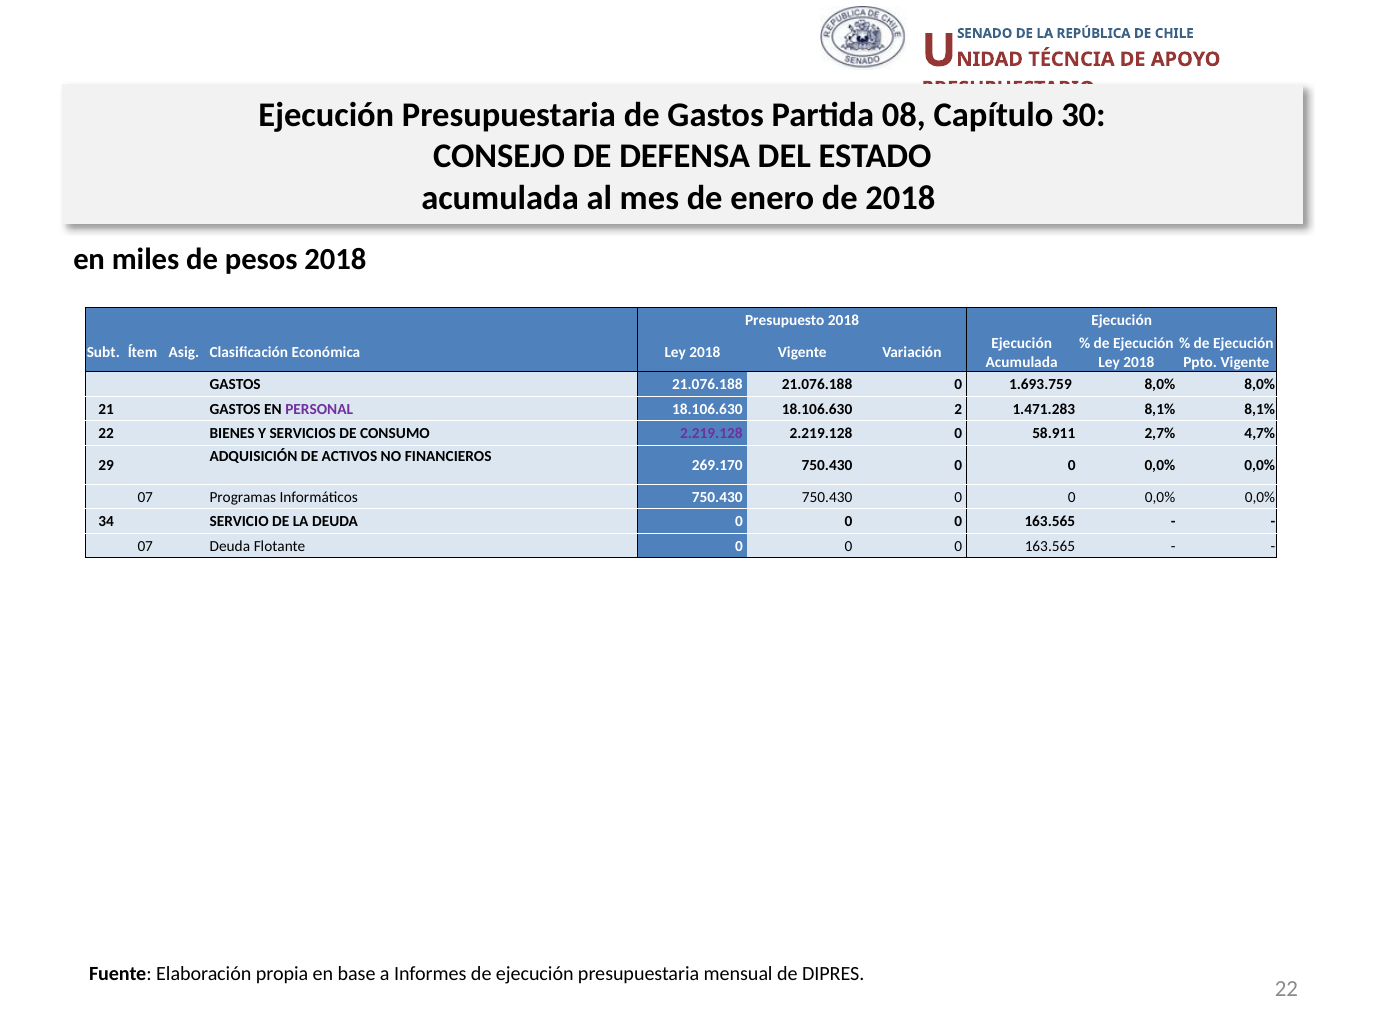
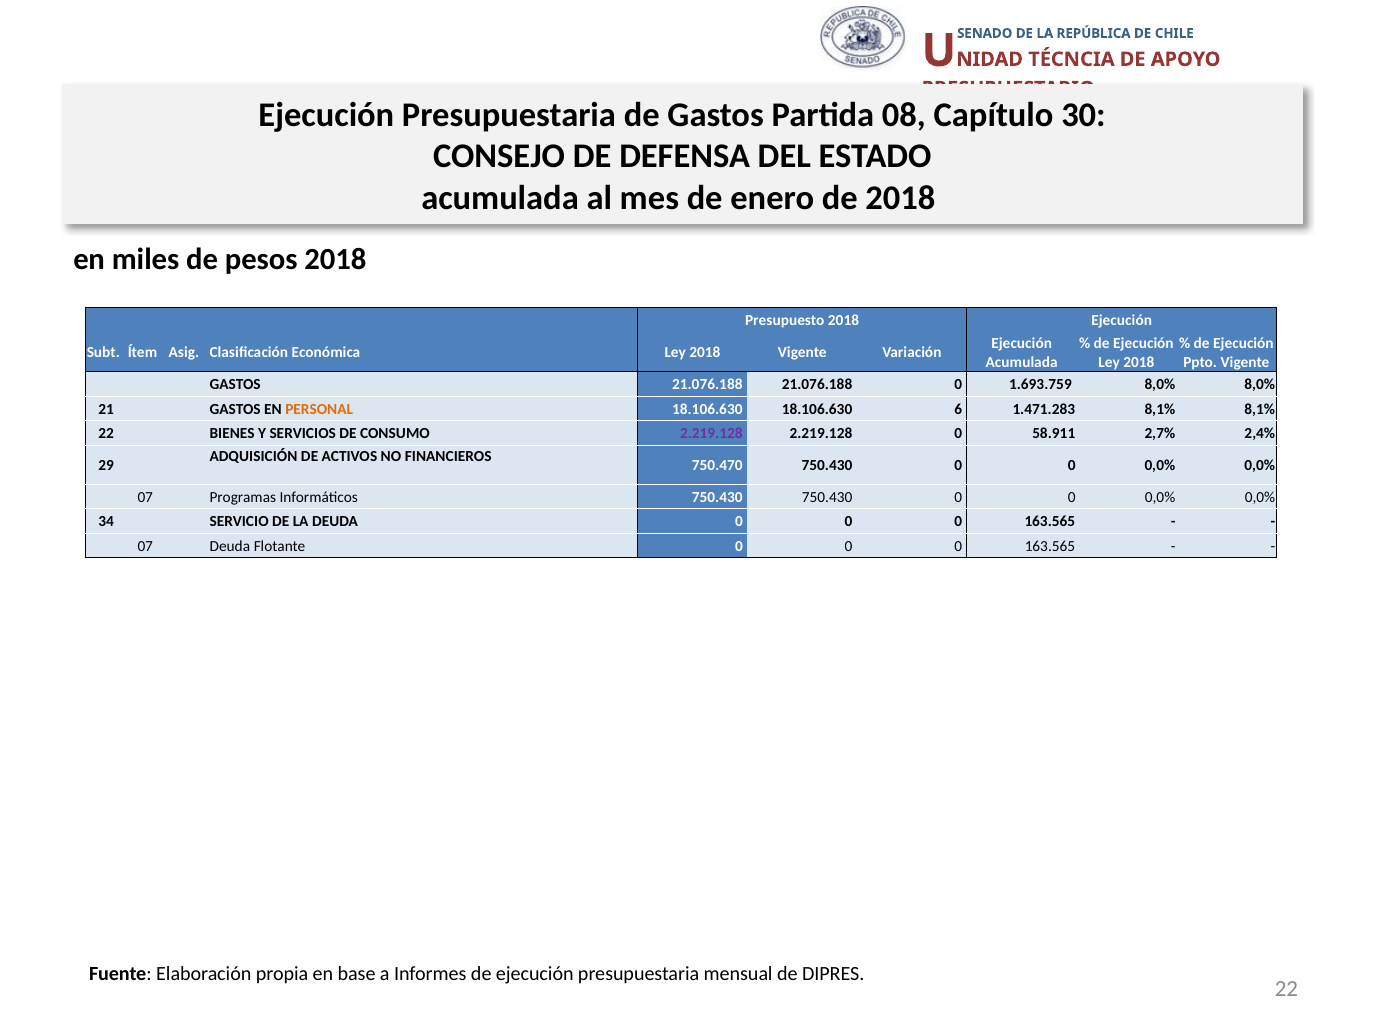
PERSONAL colour: purple -> orange (319, 409)
2: 2 -> 6 (958, 409)
4,7%: 4,7% -> 2,4% (1260, 434)
269.170: 269.170 -> 750.470 (717, 465)
